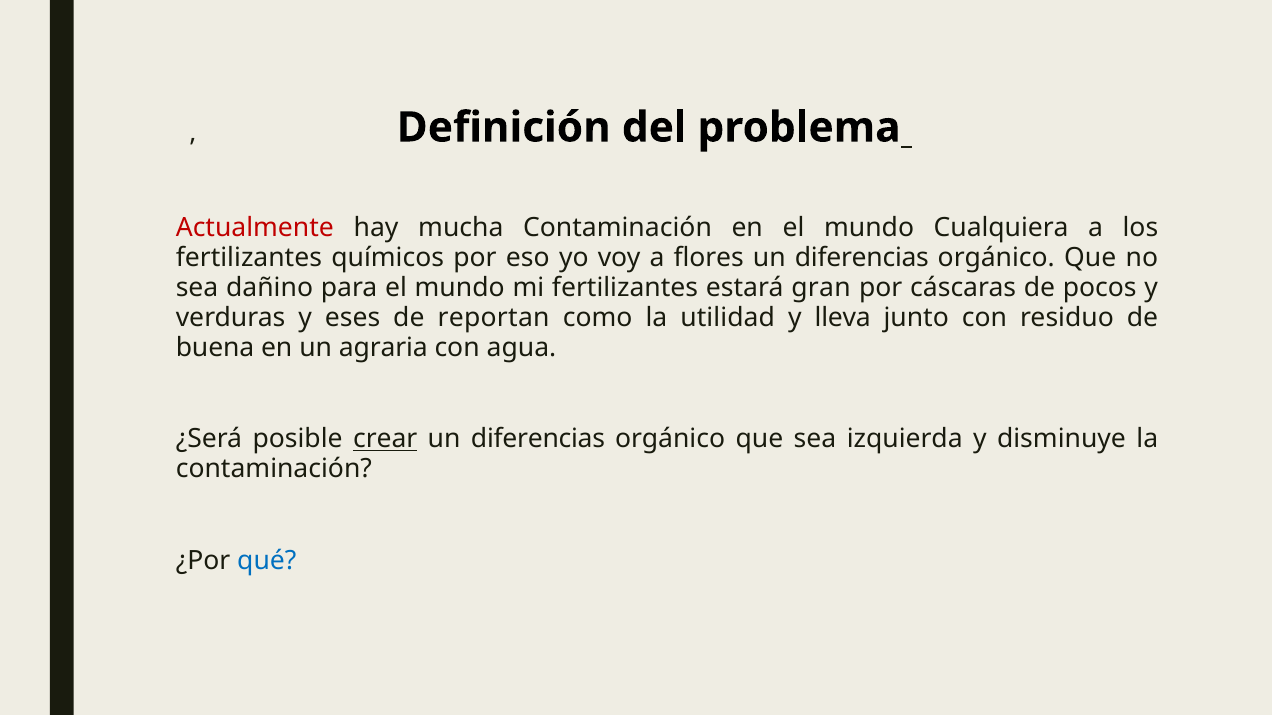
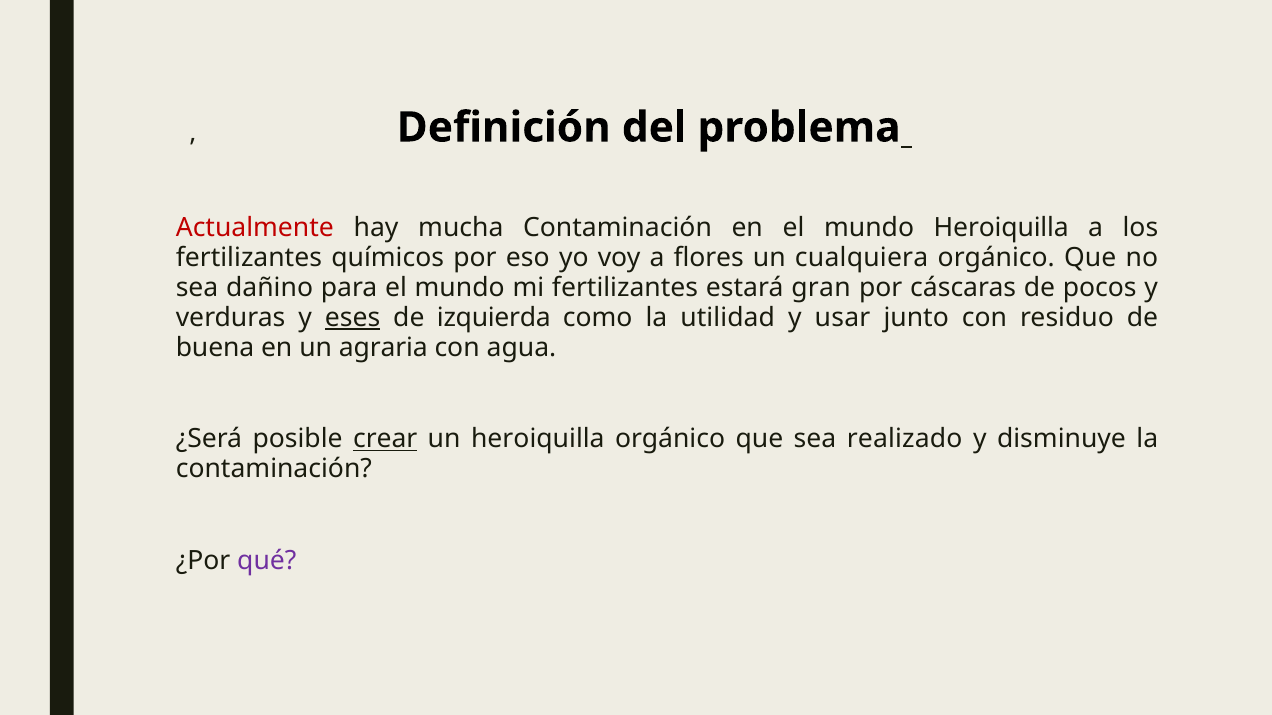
mundo Cualquiera: Cualquiera -> Heroiquilla (1001, 228)
diferencias: diferencias -> cualquiera (862, 258)
eses underline: none -> present (353, 318)
reportan: reportan -> izquierda (494, 318)
lleva: lleva -> usar (843, 318)
diferencias: diferencias -> heroiquilla (538, 439)
izquierda: izquierda -> realizado (905, 439)
qué colour: blue -> purple (267, 561)
